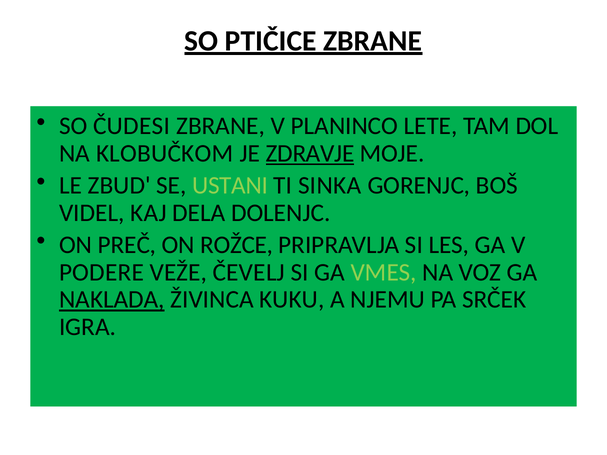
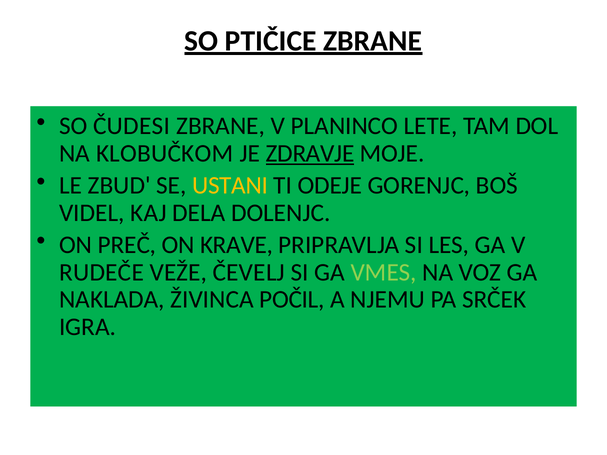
USTANI colour: light green -> yellow (230, 186)
SINKA: SINKA -> ODEJE (330, 186)
ROŽCE: ROŽCE -> KRAVE (237, 245)
PODERE: PODERE -> RUDEČE (102, 272)
NAKLADA underline: present -> none (112, 300)
KUKU: KUKU -> POČIL (292, 300)
